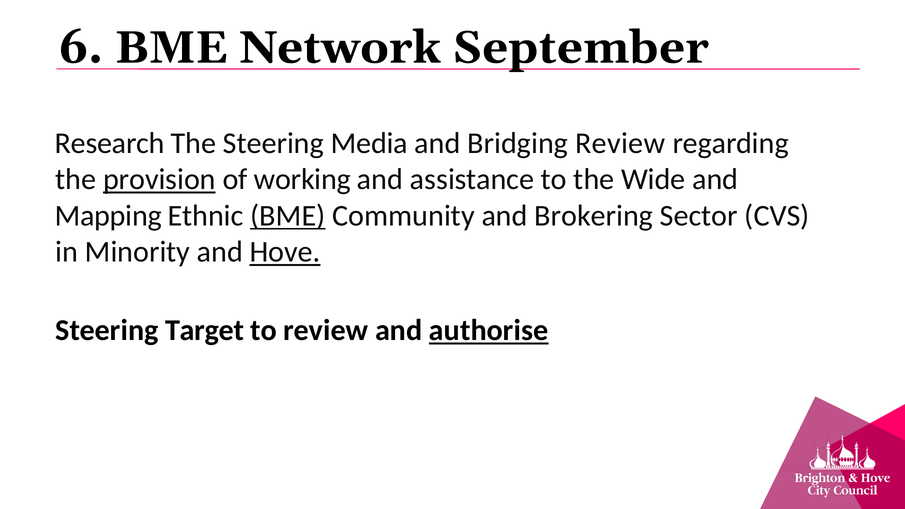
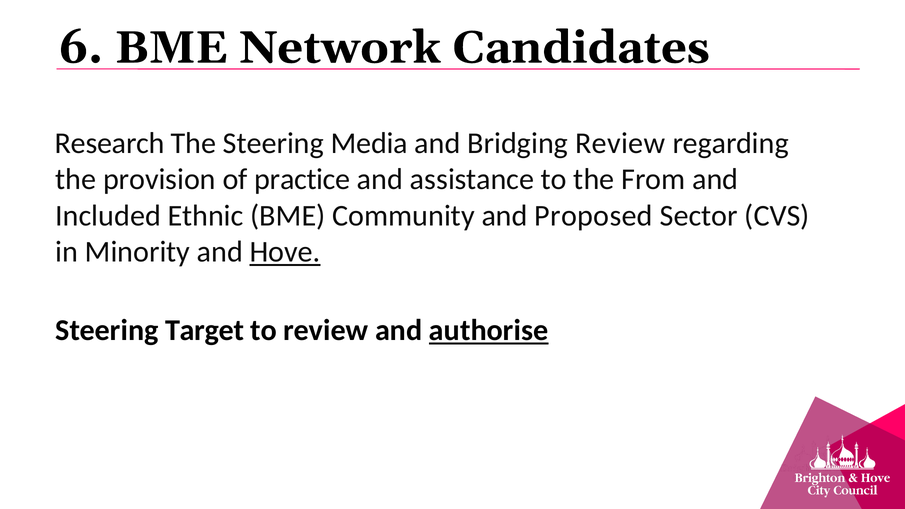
September: September -> Candidates (581, 48)
provision underline: present -> none (159, 180)
working: working -> practice (302, 180)
Wide: Wide -> From (653, 180)
Mapping: Mapping -> Included (108, 216)
BME underline: present -> none (288, 216)
Brokering: Brokering -> Proposed (594, 216)
